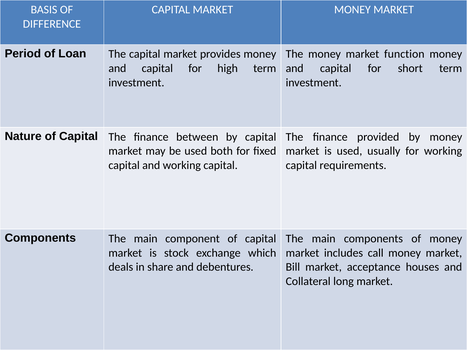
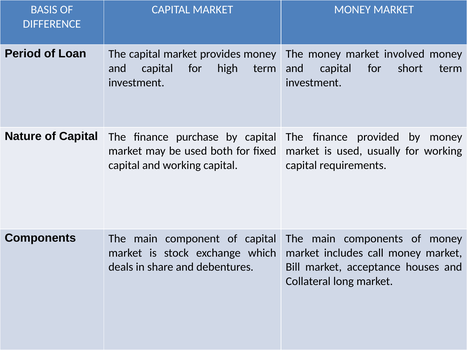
function: function -> involved (404, 54)
between: between -> purchase (197, 137)
